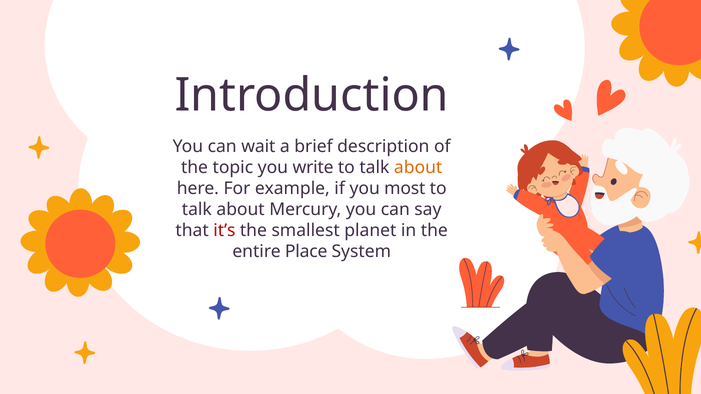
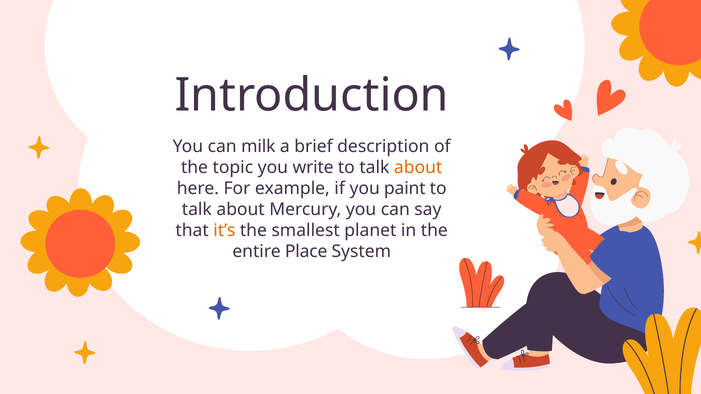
wait: wait -> milk (258, 147)
most: most -> paint (405, 189)
it’s colour: red -> orange (224, 231)
